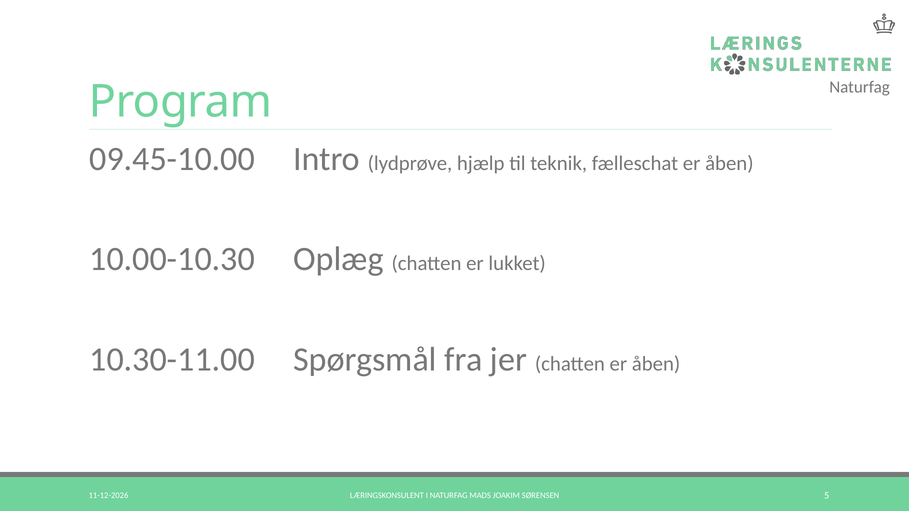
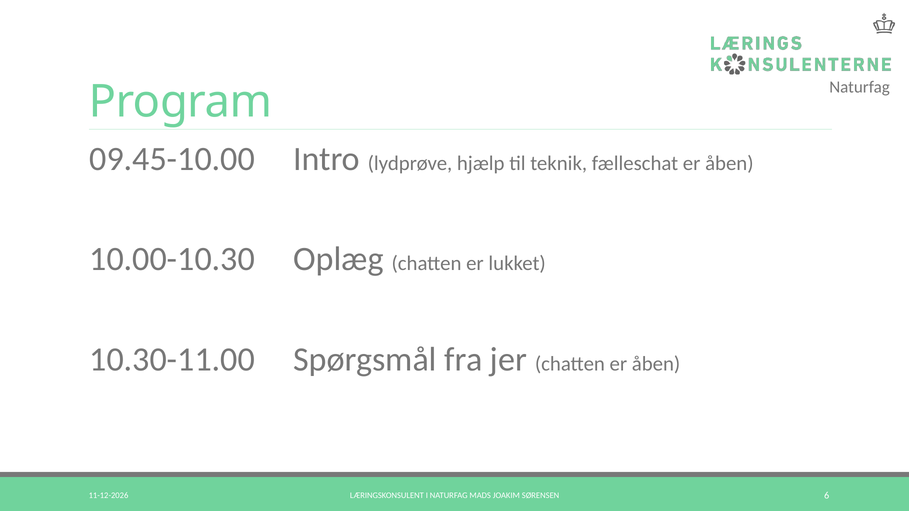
5: 5 -> 6 (827, 496)
